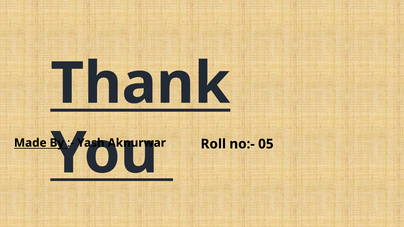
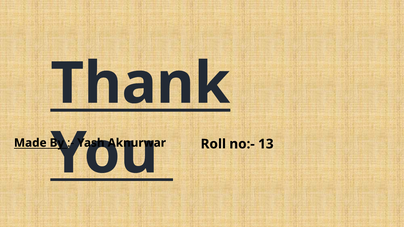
05: 05 -> 13 (266, 144)
